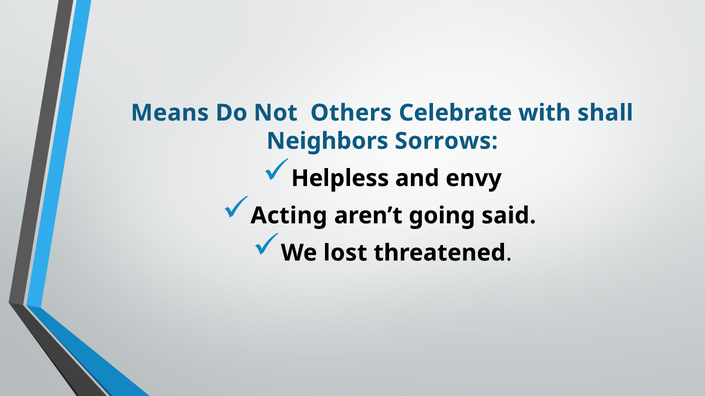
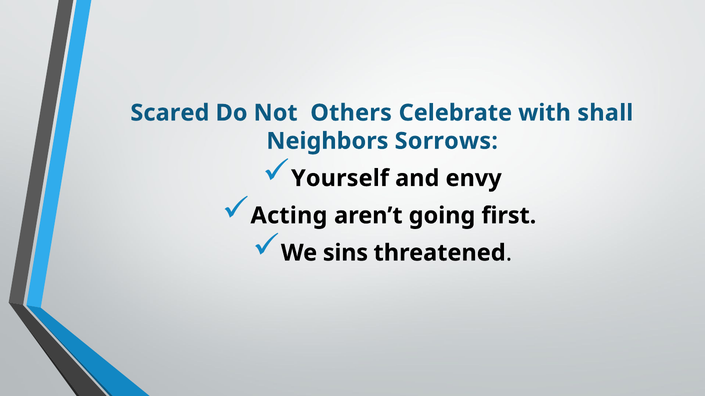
Means: Means -> Scared (170, 113)
Helpless: Helpless -> Yourself (340, 179)
said: said -> first (509, 216)
lost: lost -> sins (345, 253)
